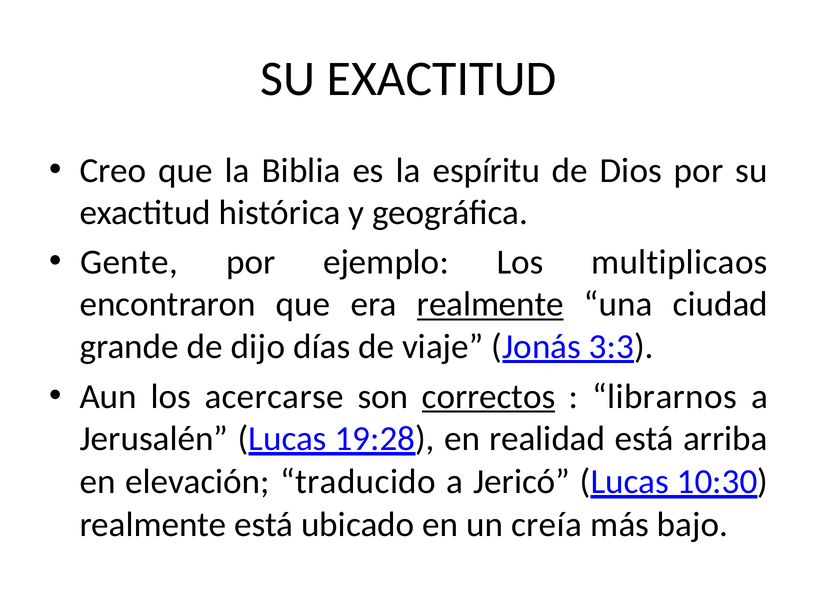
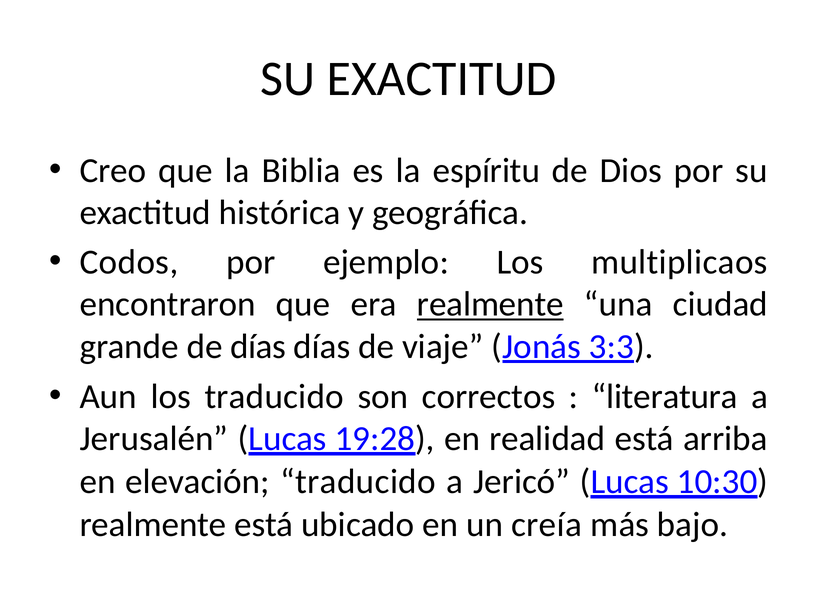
Gente: Gente -> Codos (129, 262)
de dijo: dijo -> días (258, 347)
los acercarse: acercarse -> traducido (274, 397)
correctos underline: present -> none (489, 397)
librarnos: librarnos -> literatura (665, 397)
